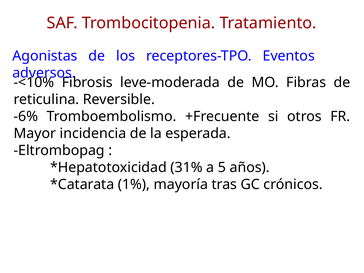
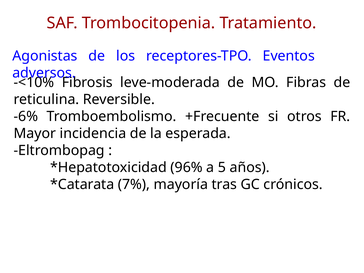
31%: 31% -> 96% (187, 167)
1%: 1% -> 7% (134, 184)
